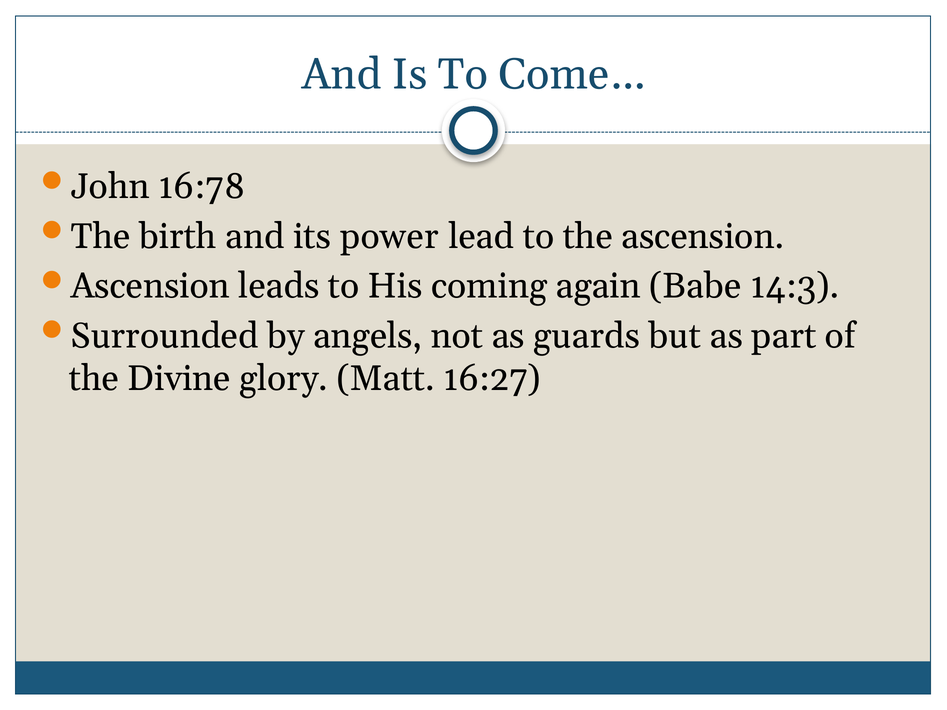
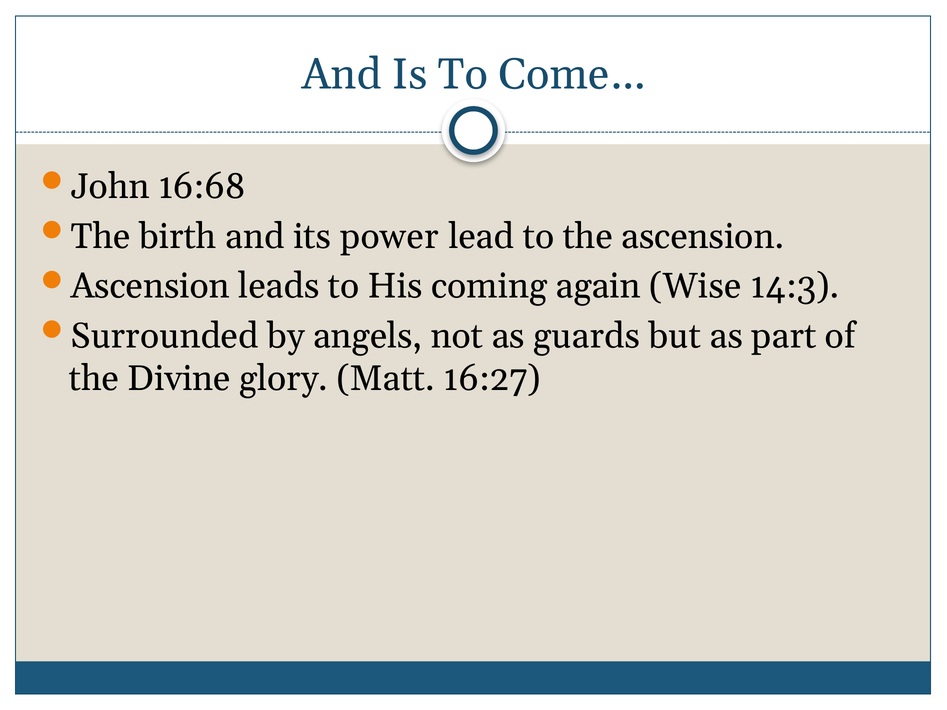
16:78: 16:78 -> 16:68 (202, 187)
Babe: Babe -> Wise (695, 286)
